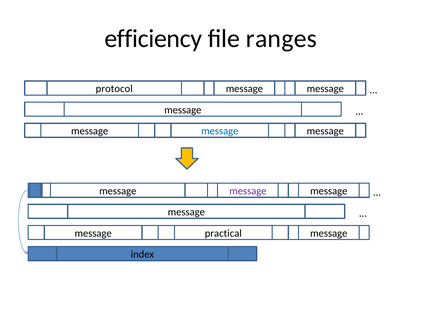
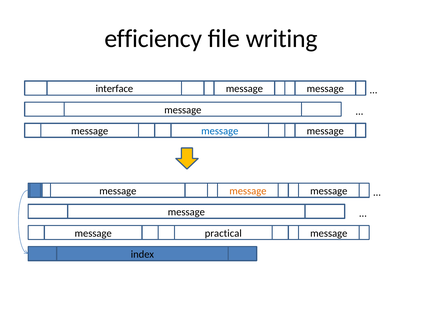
ranges: ranges -> writing (282, 39)
protocol: protocol -> interface (114, 89)
message colour: purple -> orange (248, 191)
